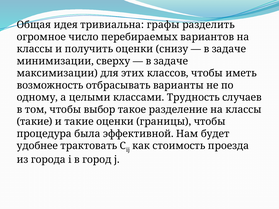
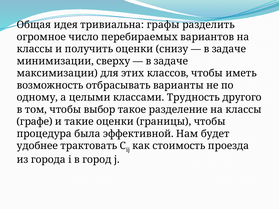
случаев: случаев -> другого (242, 98)
такие: такие -> графе (35, 122)
